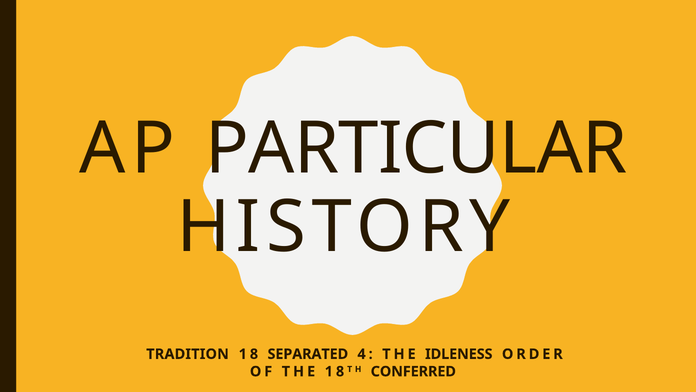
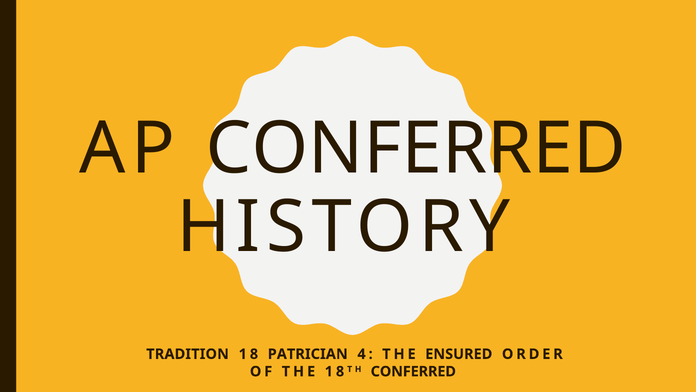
AP PARTICULAR: PARTICULAR -> CONFERRED (416, 149)
SEPARATED: SEPARATED -> PATRICIAN (308, 354)
IDLENESS: IDLENESS -> ENSURED (459, 354)
